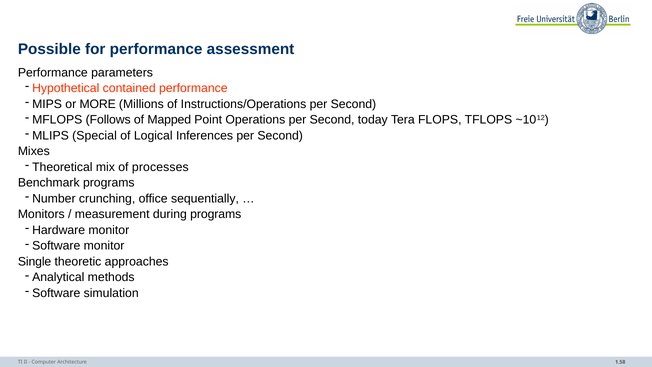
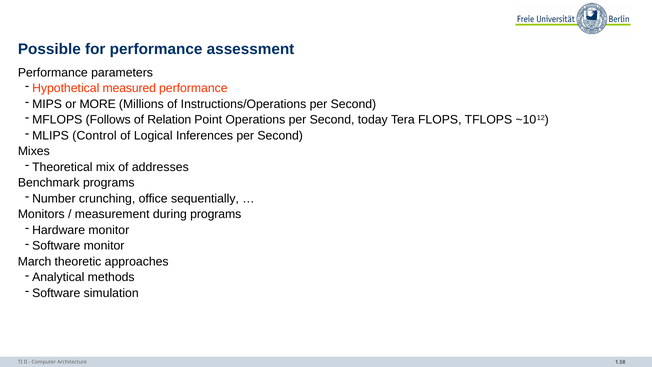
contained: contained -> measured (129, 88)
Mapped: Mapped -> Relation (169, 120)
Special: Special -> Control (94, 135)
processes: processes -> addresses (160, 167)
Single: Single -> March (35, 261)
